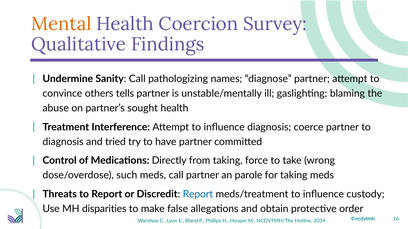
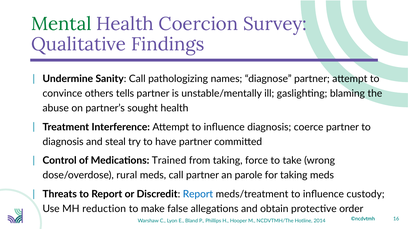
Mental colour: orange -> green (61, 24)
tried: tried -> steal (115, 142)
Directly: Directly -> Trained (169, 161)
such: such -> rural (127, 176)
disparities: disparities -> reduction (104, 209)
